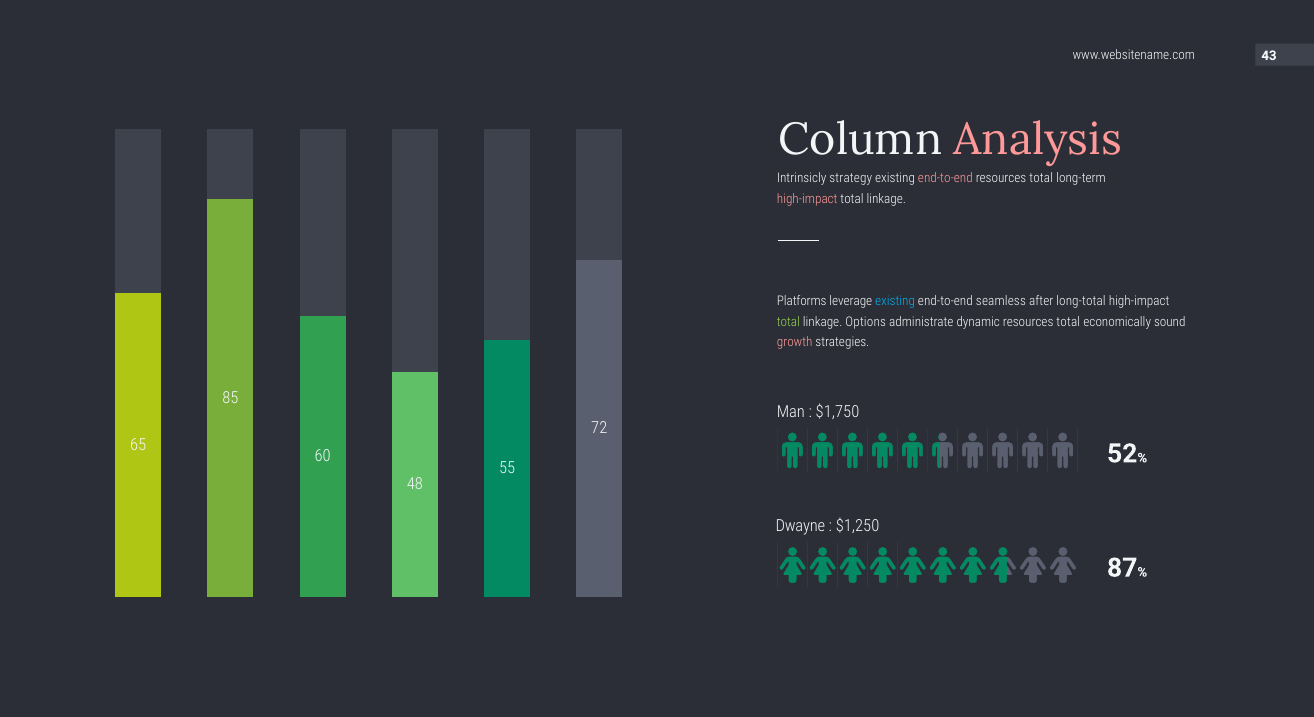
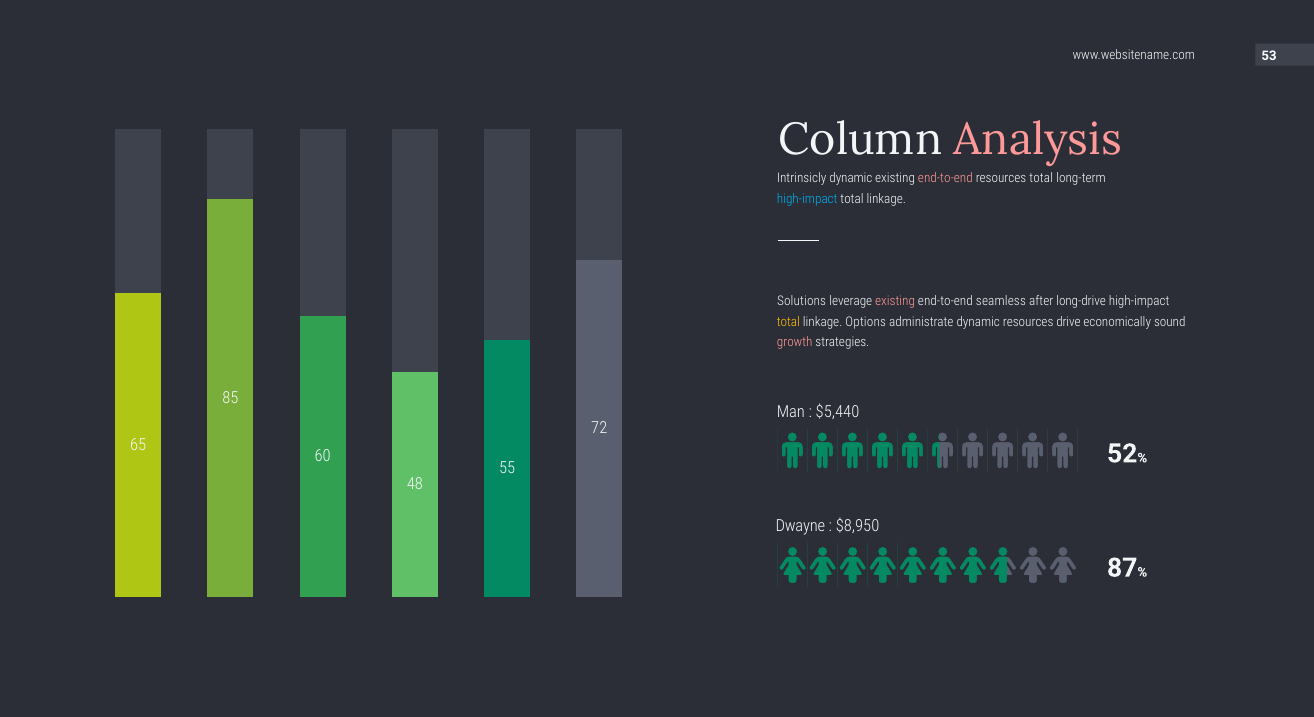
43: 43 -> 53 (1269, 56)
Intrinsicly strategy: strategy -> dynamic (851, 178)
high-impact colour: pink -> light blue (807, 199)
Platforms: Platforms -> Solutions (802, 301)
existing colour: light blue -> pink (895, 301)
long-total: long-total -> long-drive (1081, 301)
total colour: light green -> yellow (788, 322)
dynamic resources total: total -> drive (1068, 322)
$1,750: $1,750 -> $5,440 (838, 411)
$1,250: $1,250 -> $8,950 (858, 526)
